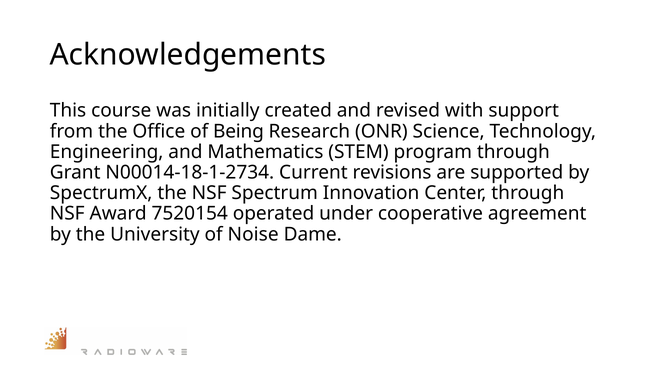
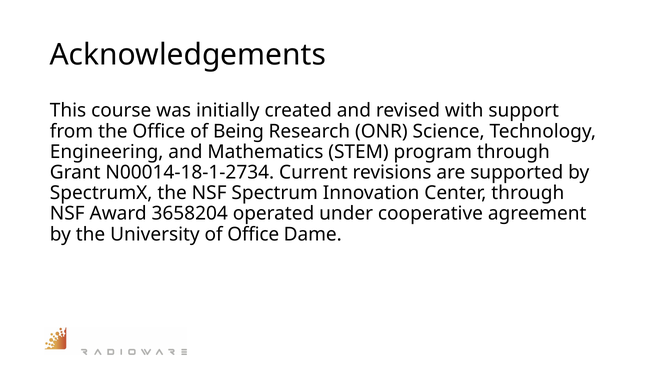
7520154: 7520154 -> 3658204 (190, 214)
of Noise: Noise -> Office (253, 234)
